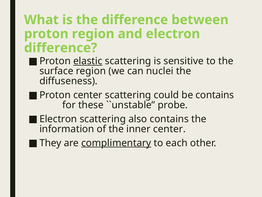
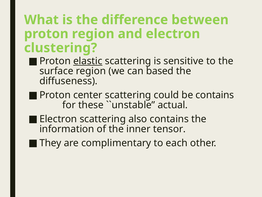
difference: difference -> clustering (61, 48)
nuclei: nuclei -> based (160, 71)
probe: probe -> actual (173, 105)
inner center: center -> tensor (169, 129)
complimentary underline: present -> none (116, 143)
